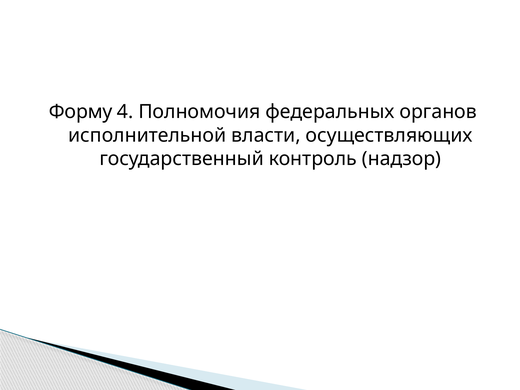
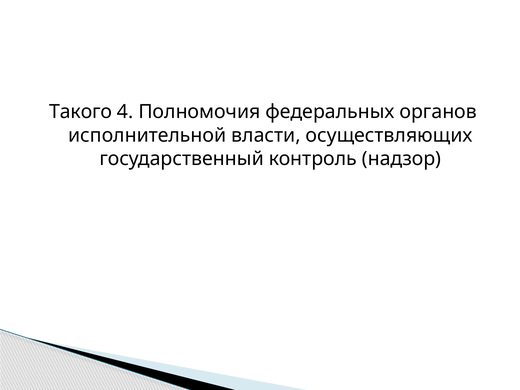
Форму: Форму -> Такого (81, 112)
